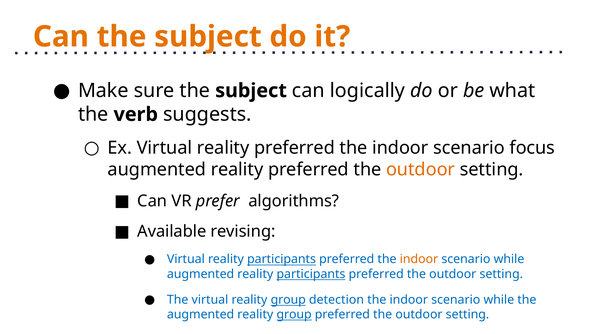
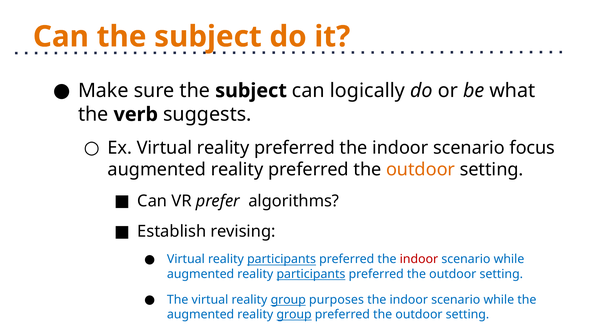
Available: Available -> Establish (172, 231)
indoor colour: orange -> red (419, 259)
detection: detection -> purposes (336, 299)
